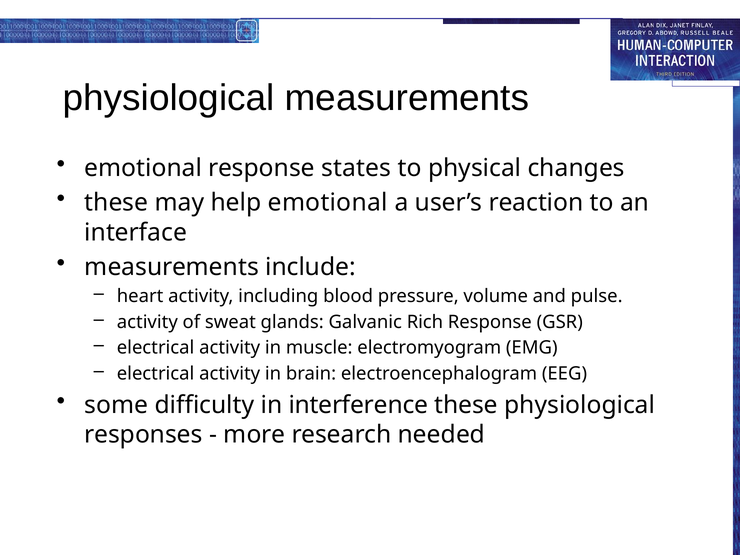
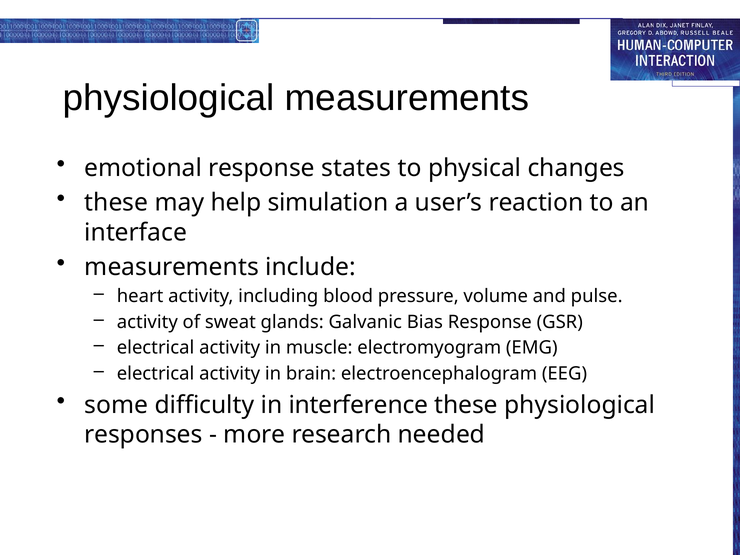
help emotional: emotional -> simulation (328, 203)
Rich: Rich -> Bias (425, 322)
